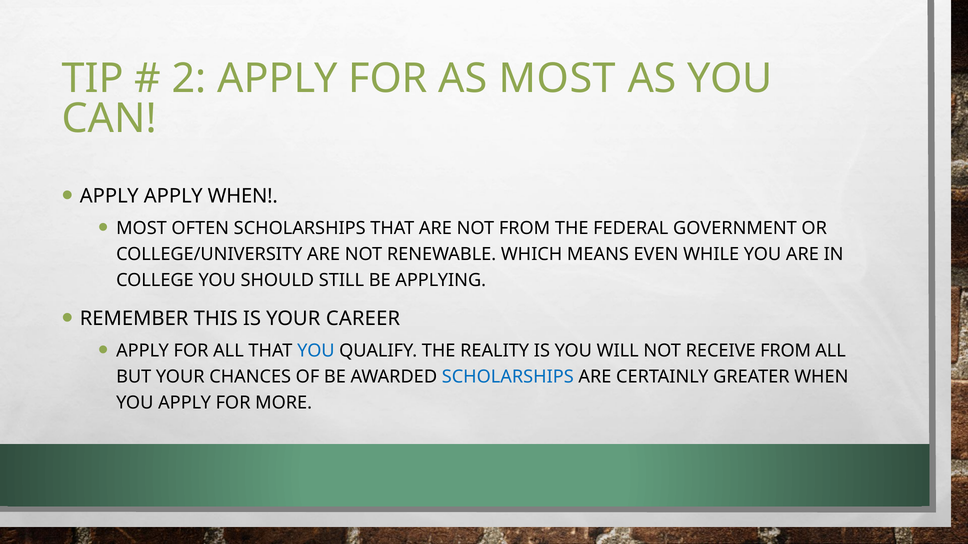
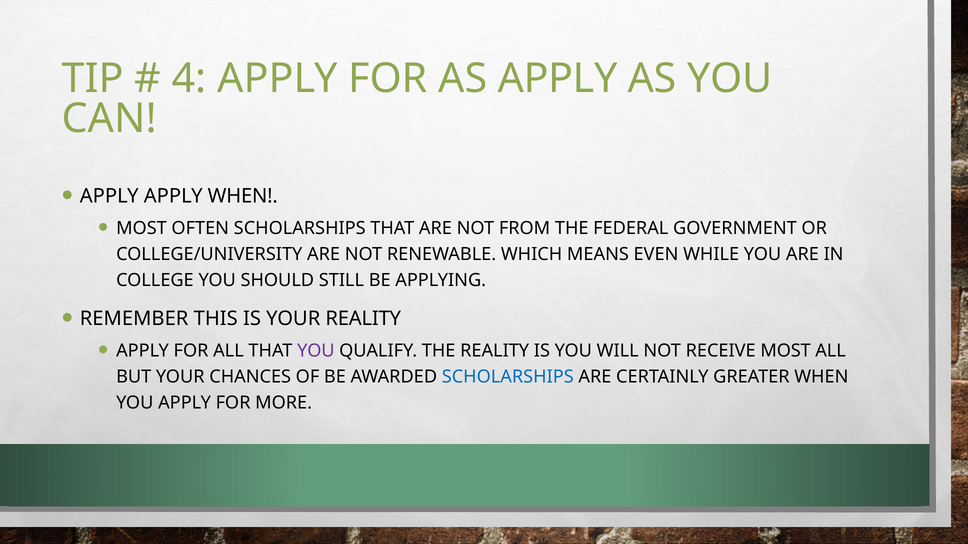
2: 2 -> 4 (189, 78)
AS MOST: MOST -> APPLY (558, 78)
YOUR CAREER: CAREER -> REALITY (363, 319)
YOU colour: blue -> purple (316, 351)
RECEIVE FROM: FROM -> MOST (786, 351)
